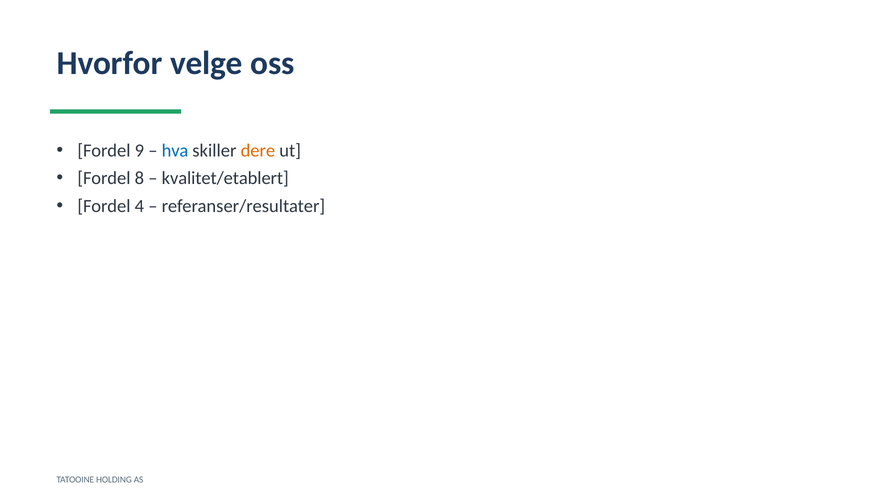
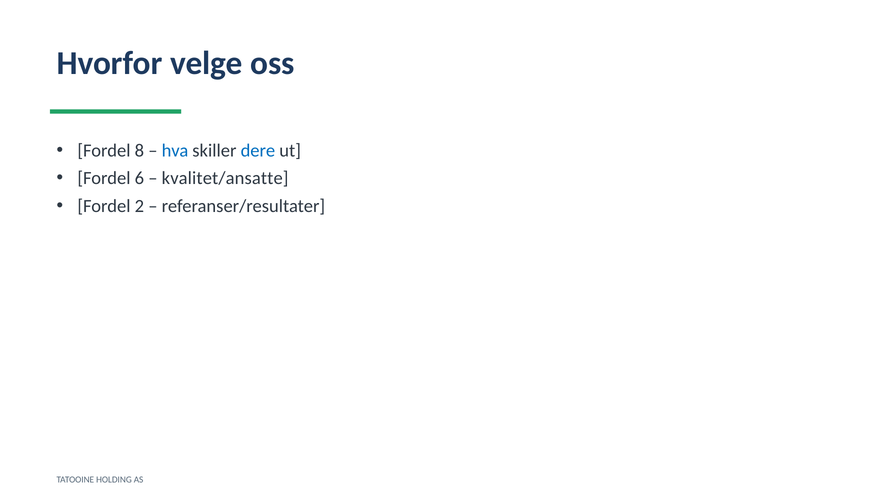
9: 9 -> 8 (139, 151)
dere colour: orange -> blue (258, 151)
8: 8 -> 6 (139, 178)
kvalitet/etablert: kvalitet/etablert -> kvalitet/ansatte (225, 178)
4: 4 -> 2 (139, 206)
